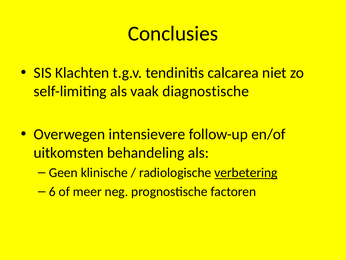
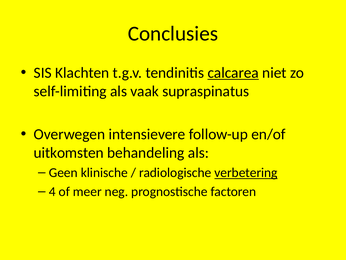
calcarea underline: none -> present (233, 73)
diagnostische: diagnostische -> supraspinatus (206, 91)
6: 6 -> 4 (52, 191)
